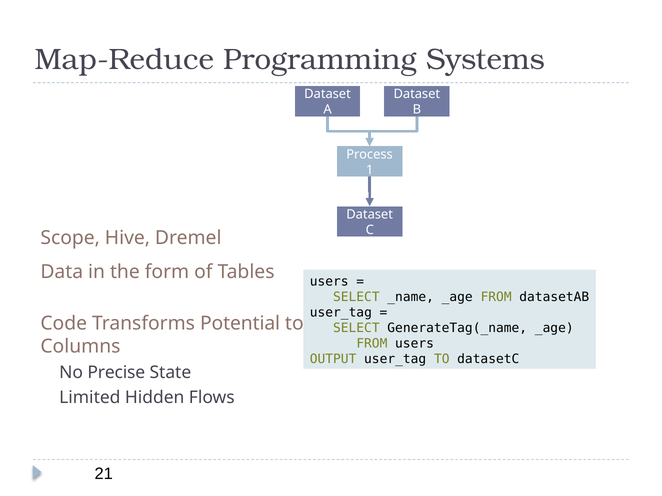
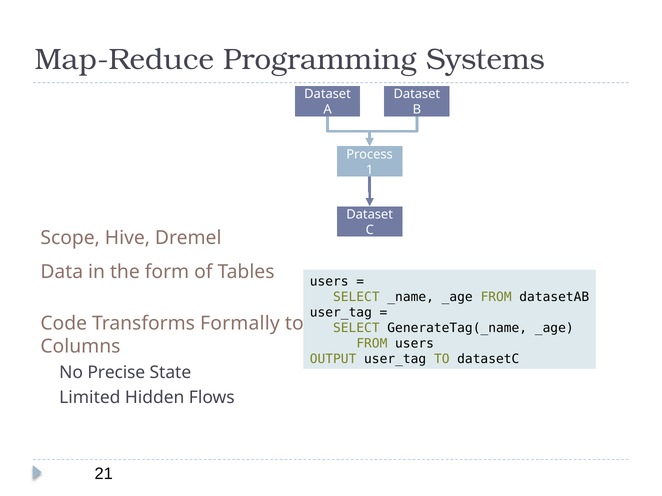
Potential: Potential -> Formally (240, 324)
